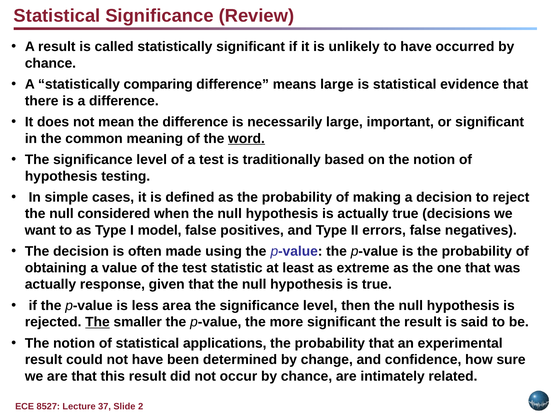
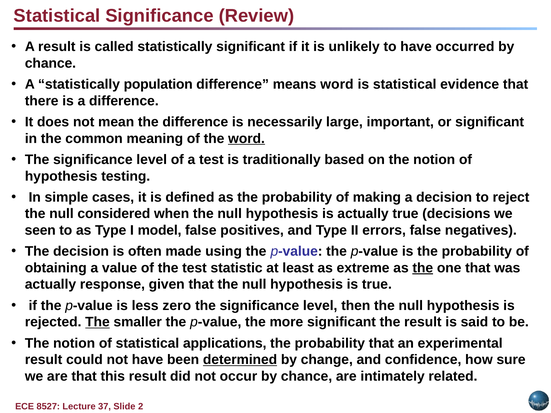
comparing: comparing -> population (158, 84)
means large: large -> word (337, 84)
want: want -> seen (40, 230)
the underline: none -> present (423, 268)
area: area -> zero (177, 306)
determined underline: none -> present (240, 360)
